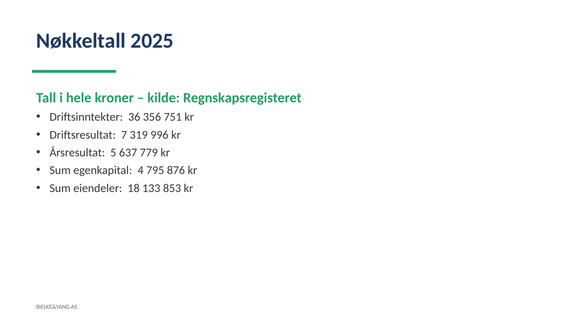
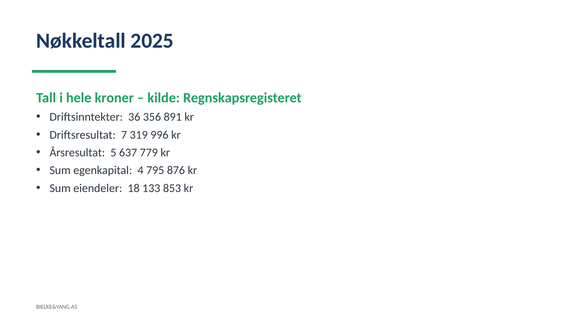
751: 751 -> 891 (173, 117)
